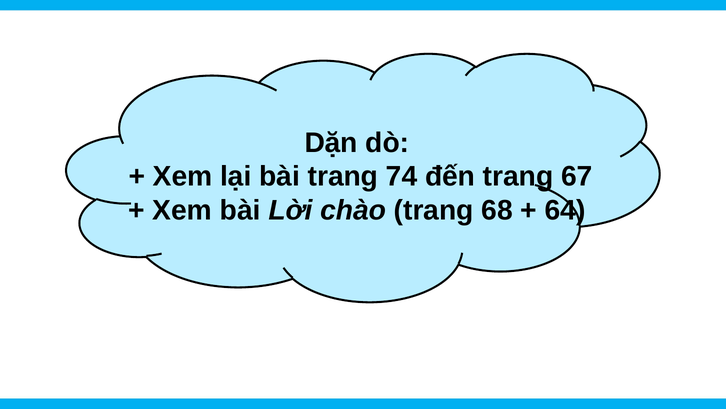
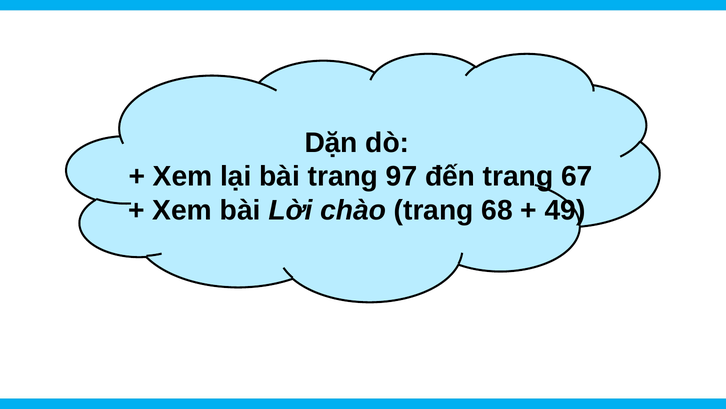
74: 74 -> 97 (402, 176)
64: 64 -> 49 (565, 210)
